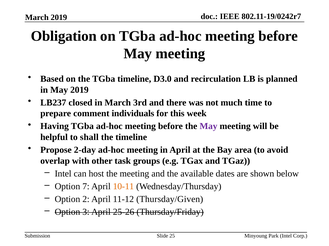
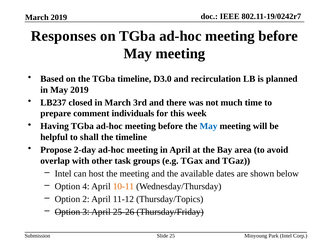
Obligation: Obligation -> Responses (64, 36)
May colour: purple -> blue (208, 127)
7: 7 -> 4 (86, 187)
Thursday/Given: Thursday/Given -> Thursday/Topics (170, 200)
